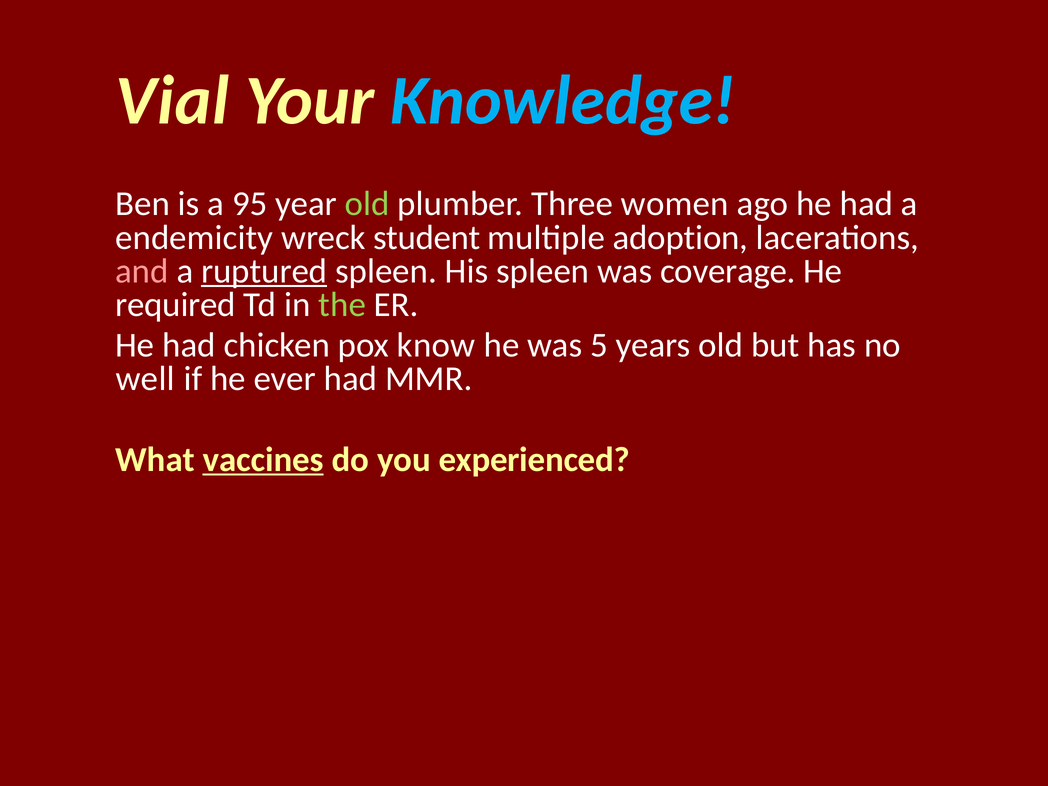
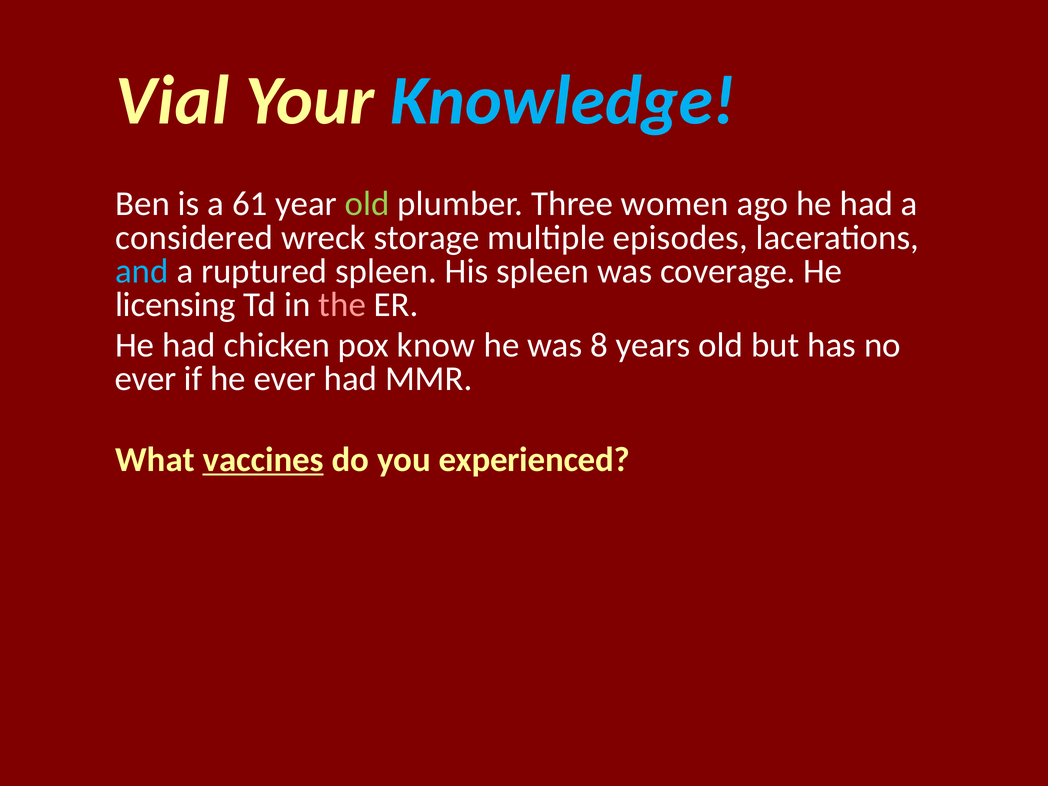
95: 95 -> 61 (250, 204)
endemicity: endemicity -> considered (194, 237)
student: student -> storage (427, 237)
adoption: adoption -> episodes (680, 237)
and colour: pink -> light blue (142, 271)
ruptured underline: present -> none (264, 271)
required: required -> licensing (176, 305)
the colour: light green -> pink (342, 305)
5: 5 -> 8 (599, 345)
well: well -> ever (146, 379)
